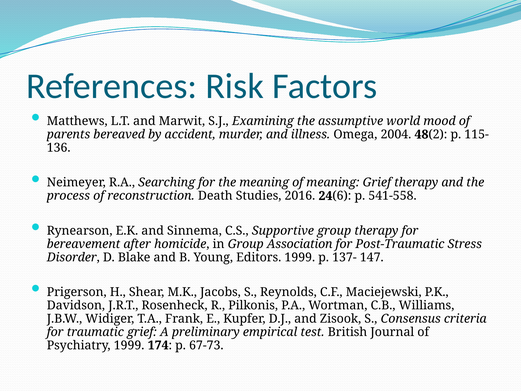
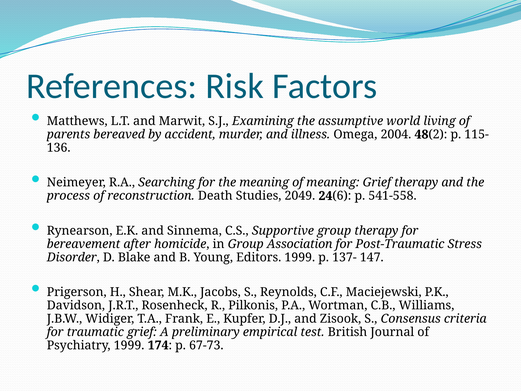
mood: mood -> living (439, 121)
2016: 2016 -> 2049 (300, 196)
